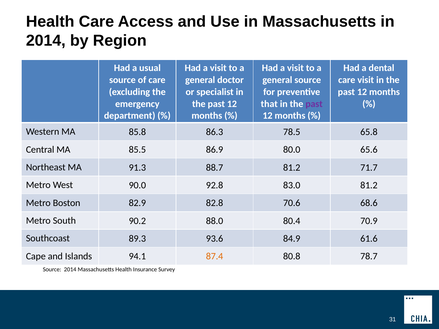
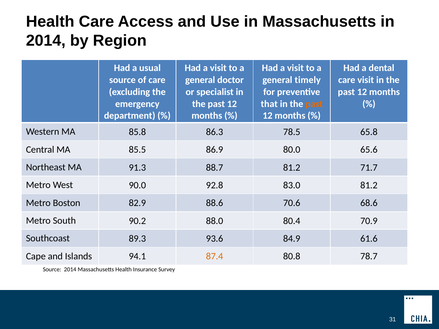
general source: source -> timely (308, 80)
past colour: purple -> orange (314, 104)
82.8: 82.8 -> 88.6 (215, 203)
